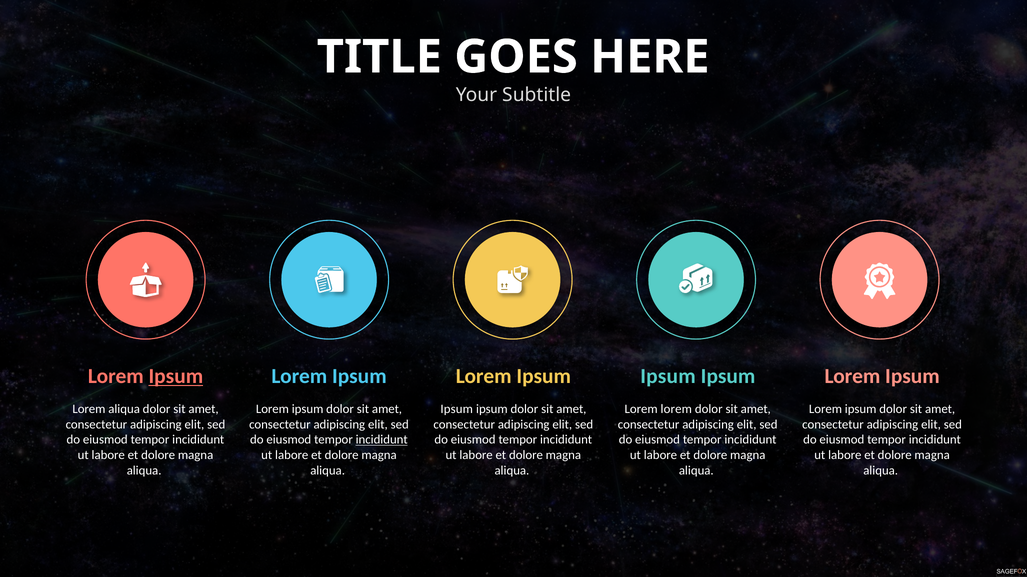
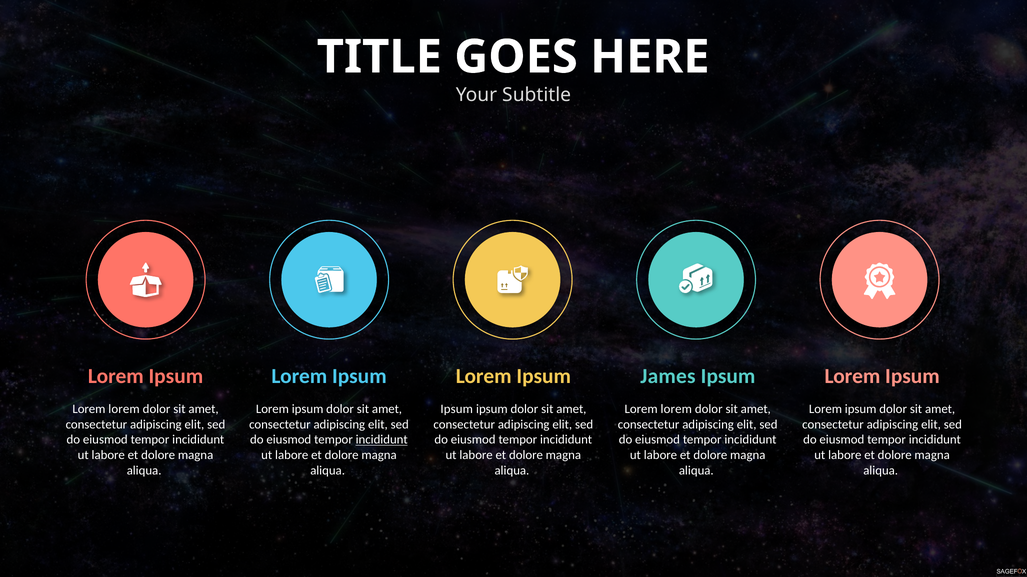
Ipsum underline: present -> none (176, 377)
Ipsum: Ipsum -> James (668, 377)
aliqua: aliqua -> lorem (124, 409)
